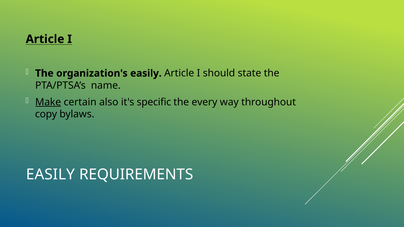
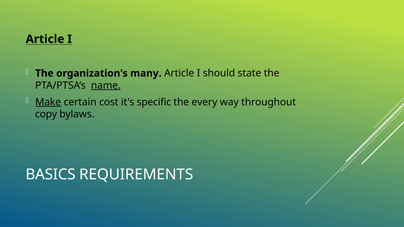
organization's easily: easily -> many (146, 73)
name underline: none -> present (106, 85)
also: also -> cost (109, 102)
EASILY: EASILY -> BASICS (51, 175)
